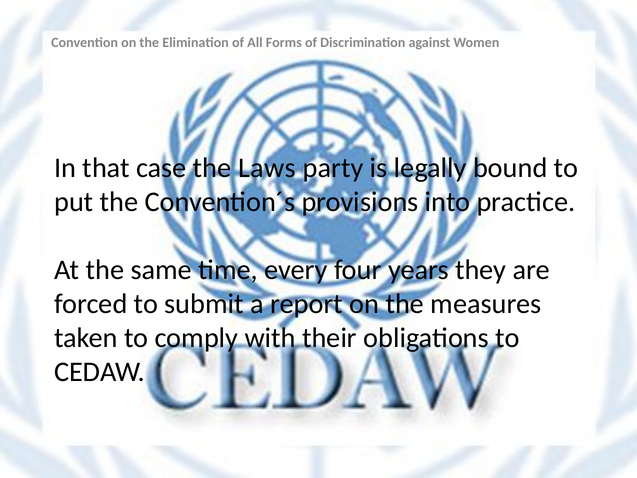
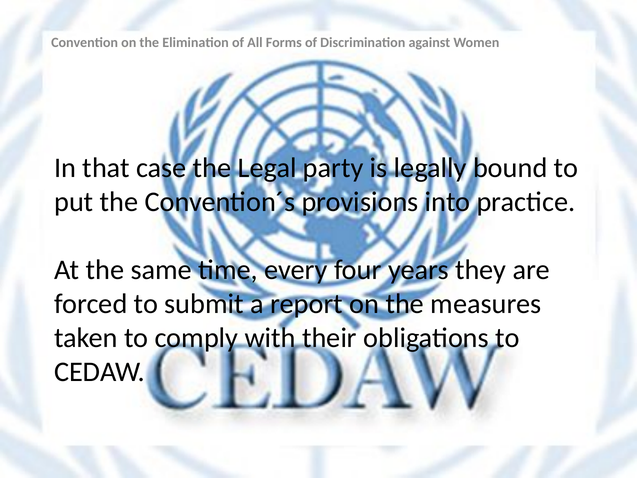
Laws: Laws -> Legal (267, 168)
